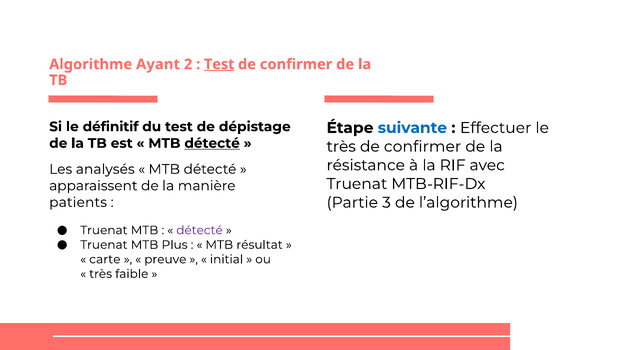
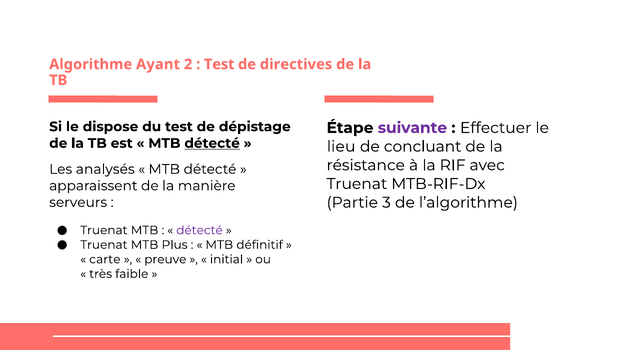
Test underline: present -> none (219, 64)
confirmer: confirmer -> directives (296, 64)
définitif: définitif -> dispose (111, 127)
suivante colour: blue -> purple (412, 128)
très: très -> lieu (341, 146)
confirmer: confirmer -> concluant (423, 146)
patients: patients -> serveurs (78, 202)
résultat: résultat -> définitif (260, 245)
